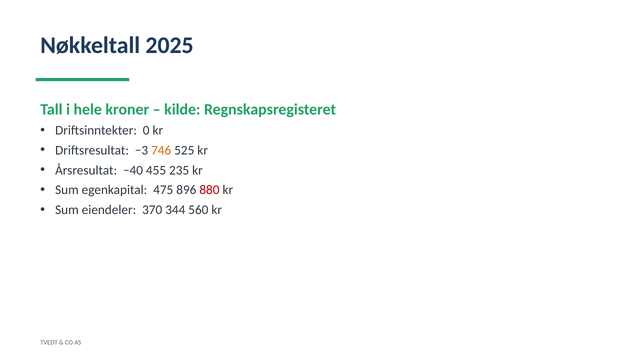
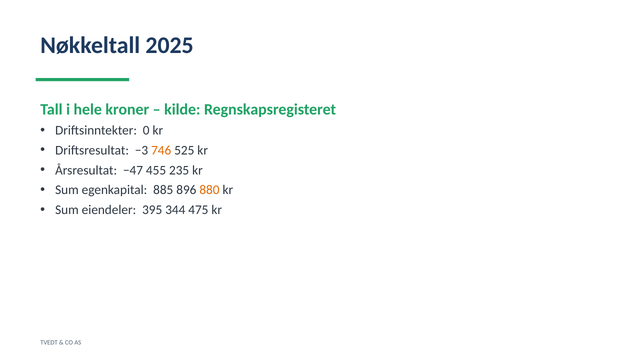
−40: −40 -> −47 (133, 170)
475: 475 -> 885 (163, 190)
880 colour: red -> orange (209, 190)
370: 370 -> 395 (152, 210)
560: 560 -> 475 (198, 210)
